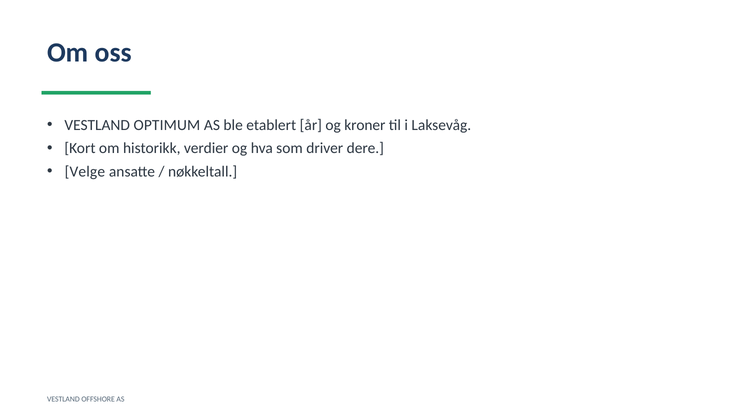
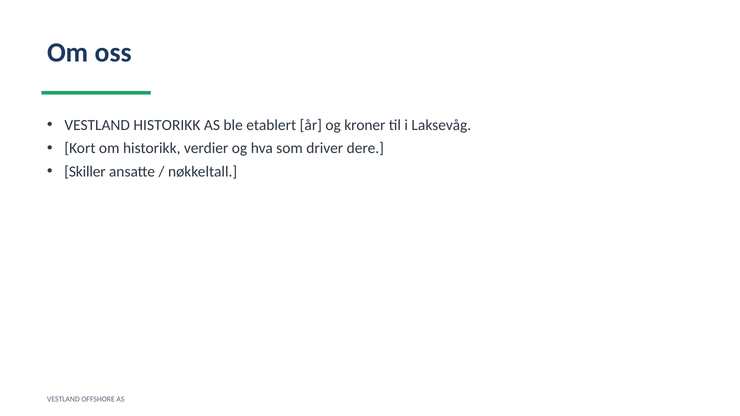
VESTLAND OPTIMUM: OPTIMUM -> HISTORIKK (167, 125)
Velge: Velge -> Skiller (85, 172)
